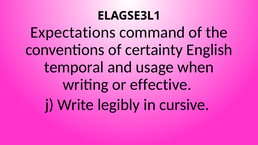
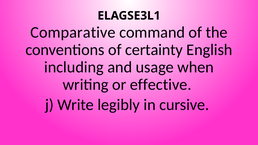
Expectations: Expectations -> Comparative (73, 33)
temporal: temporal -> including (74, 67)
